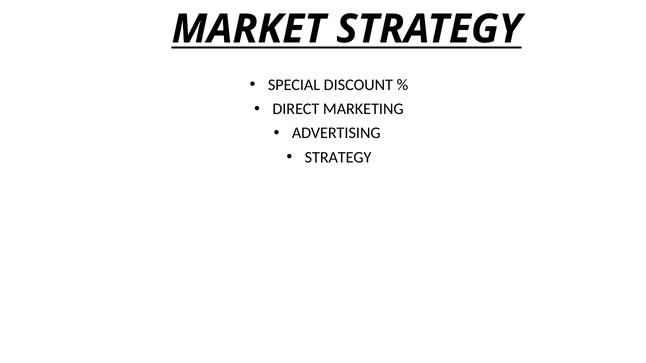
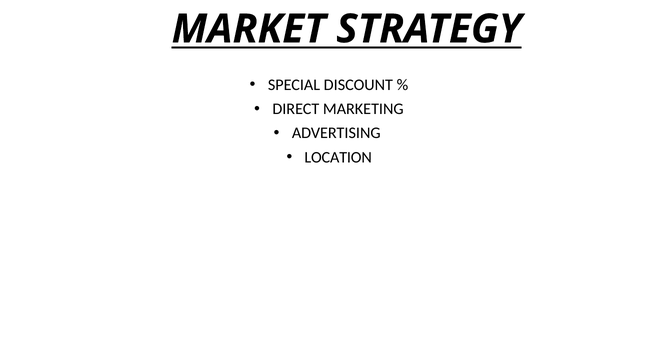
STRATEGY: STRATEGY -> LOCATION (338, 157)
